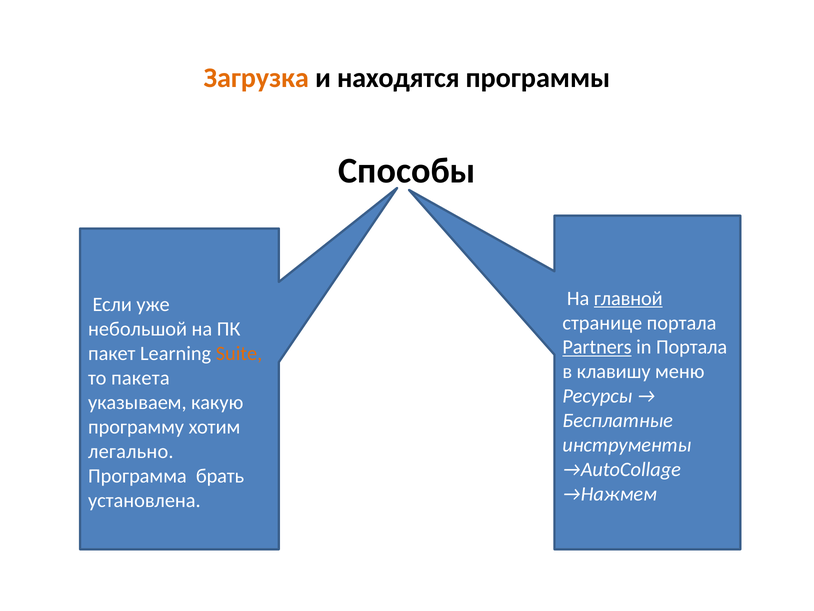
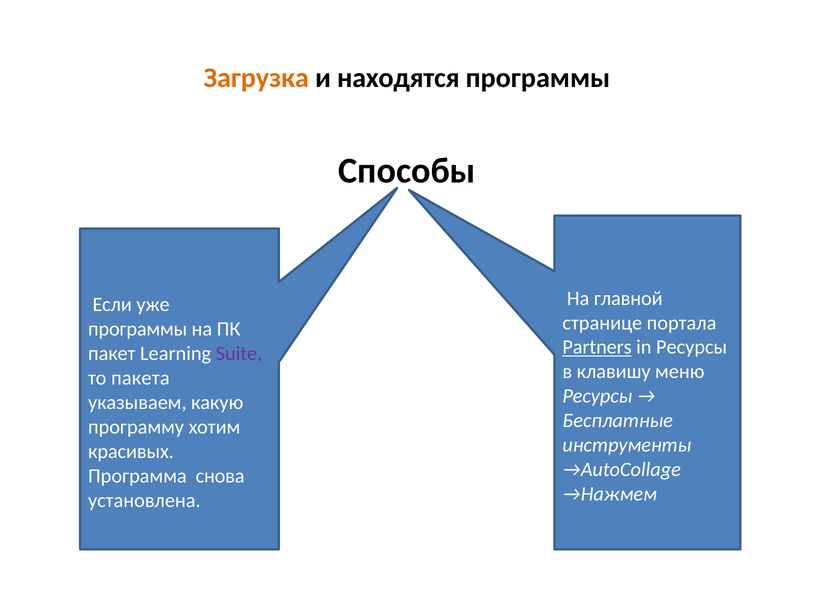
главной underline: present -> none (628, 298)
небольшой: небольшой -> программы (138, 329)
in Портала: Портала -> Ресурсы (692, 347)
Suite colour: orange -> purple (239, 353)
легально: легально -> красивых (131, 451)
брать: брать -> снова (220, 475)
